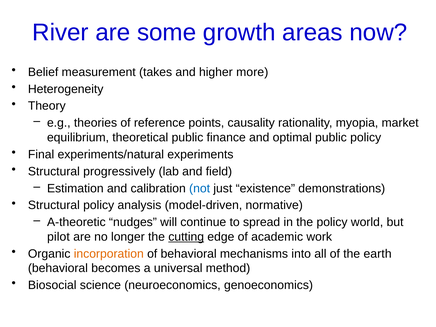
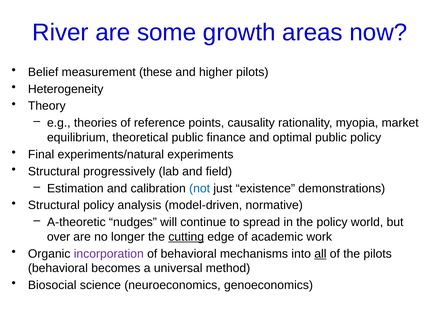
takes: takes -> these (156, 72)
higher more: more -> pilots (252, 72)
pilot: pilot -> over (59, 237)
incorporation colour: orange -> purple (109, 254)
all underline: none -> present (320, 254)
the earth: earth -> pilots (378, 254)
